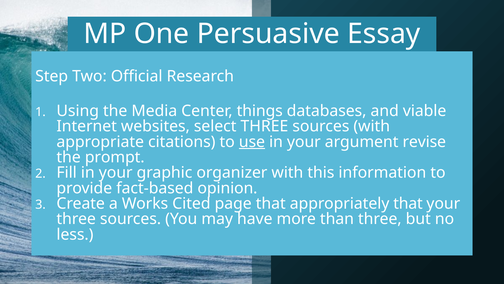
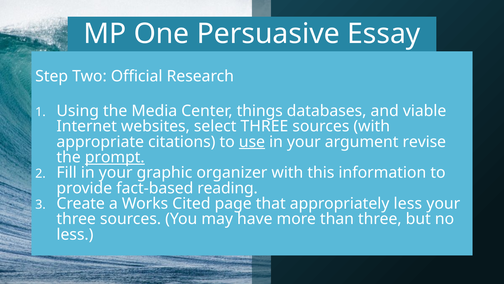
prompt underline: none -> present (115, 157)
opinion: opinion -> reading (228, 188)
appropriately that: that -> less (408, 203)
